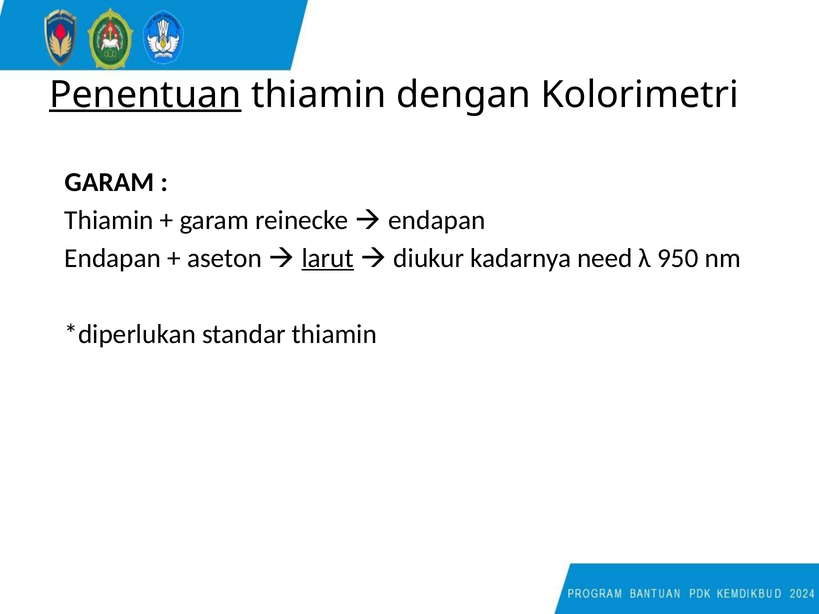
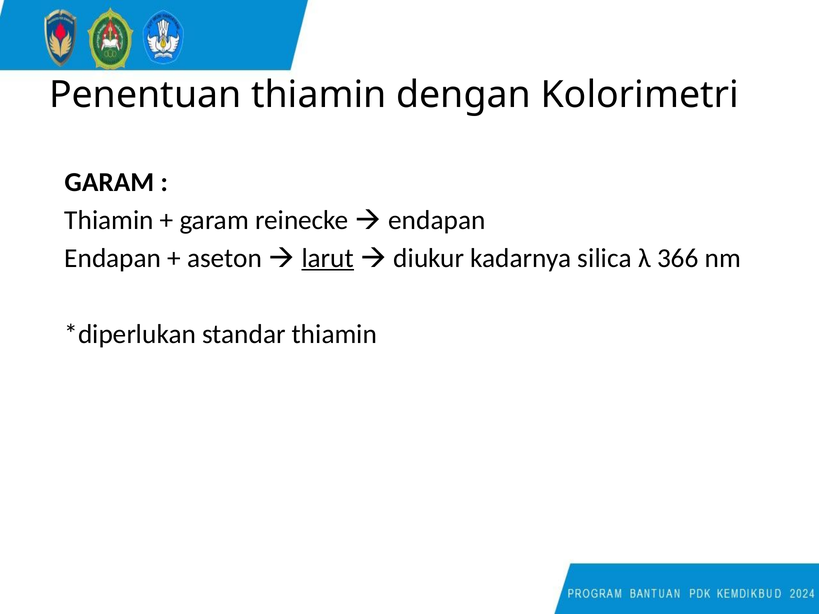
Penentuan underline: present -> none (145, 95)
need: need -> silica (605, 258)
950: 950 -> 366 (678, 258)
